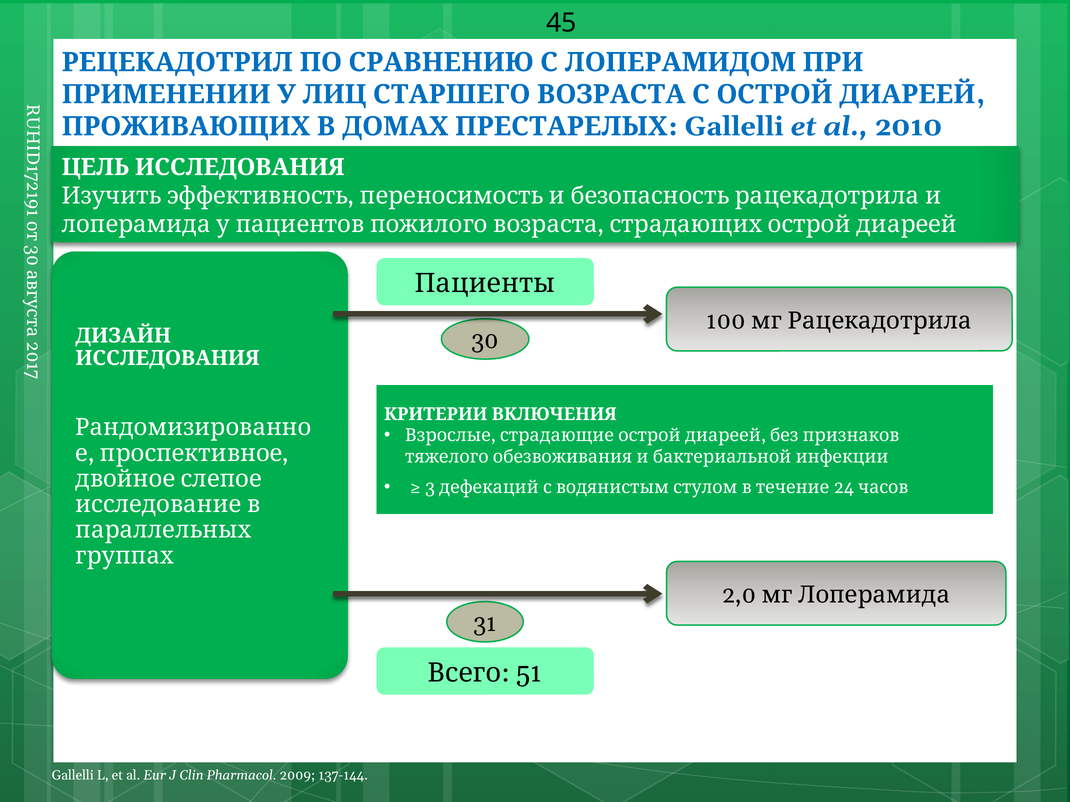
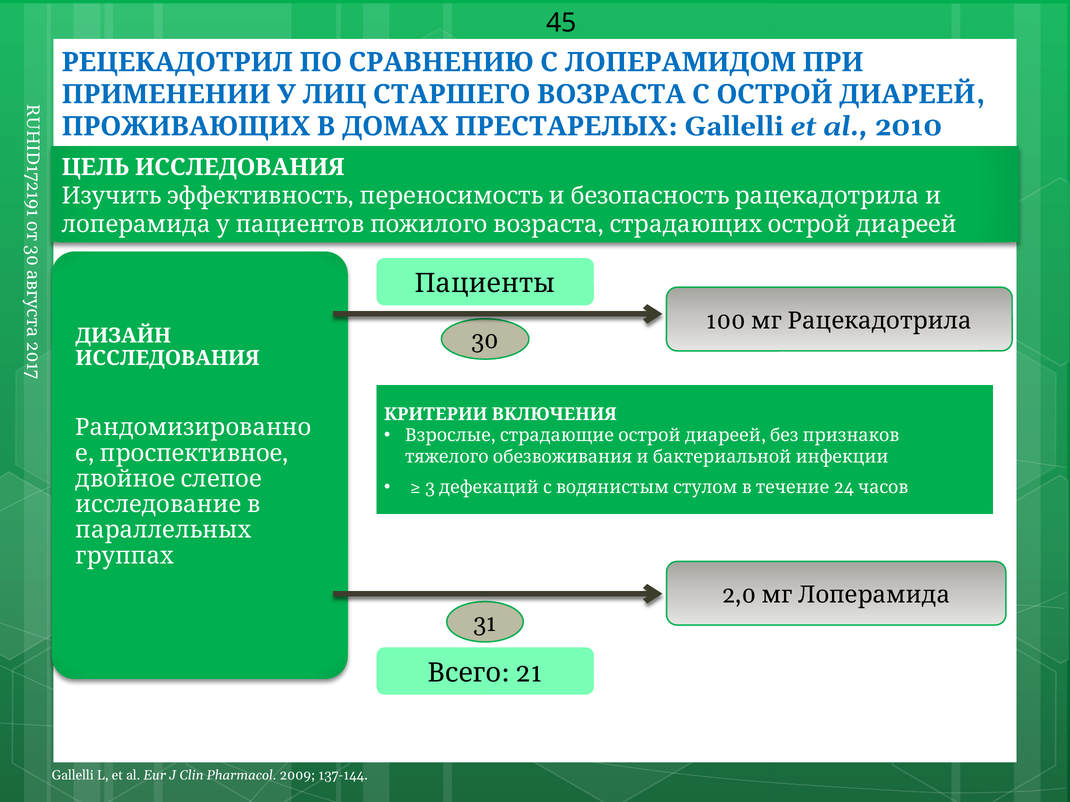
51: 51 -> 21 (529, 673)
